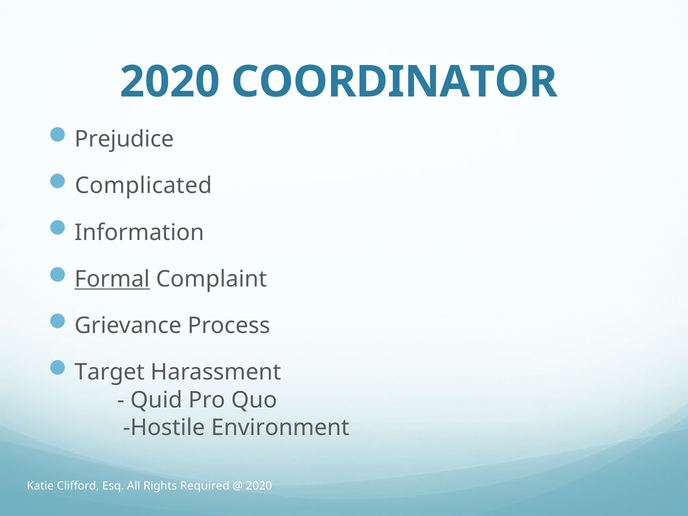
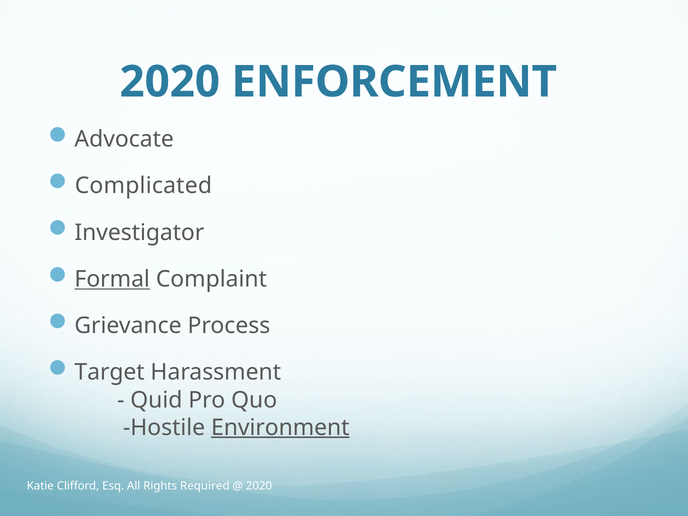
COORDINATOR: COORDINATOR -> ENFORCEMENT (394, 82)
Prejudice: Prejudice -> Advocate (124, 139)
Information: Information -> Investigator (139, 232)
Environment underline: none -> present (280, 427)
